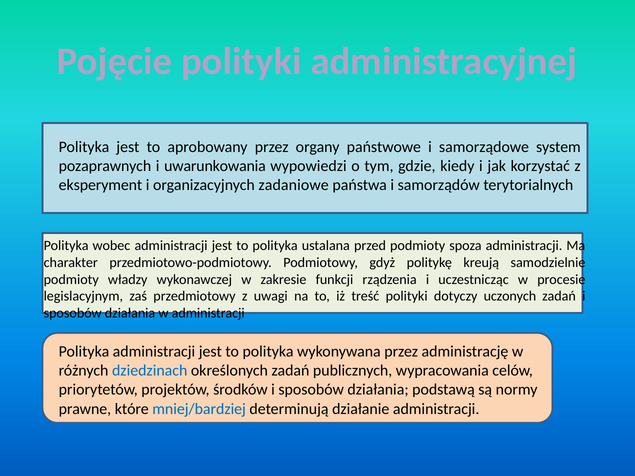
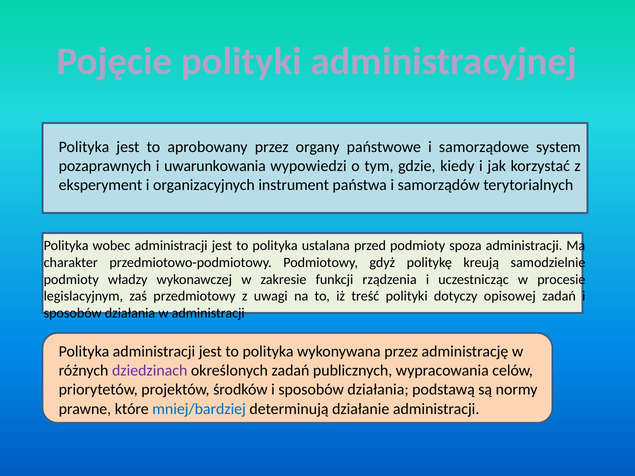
zadaniowe: zadaniowe -> instrument (294, 185)
uczonych: uczonych -> opisowej (510, 296)
dziedzinach colour: blue -> purple (150, 371)
